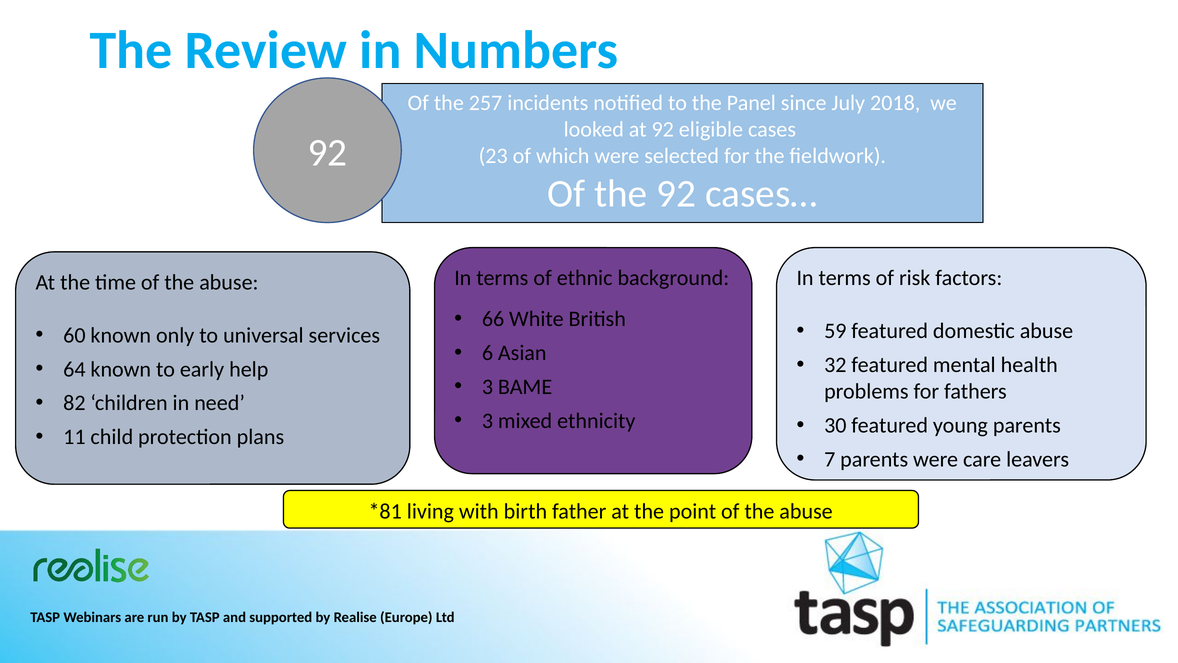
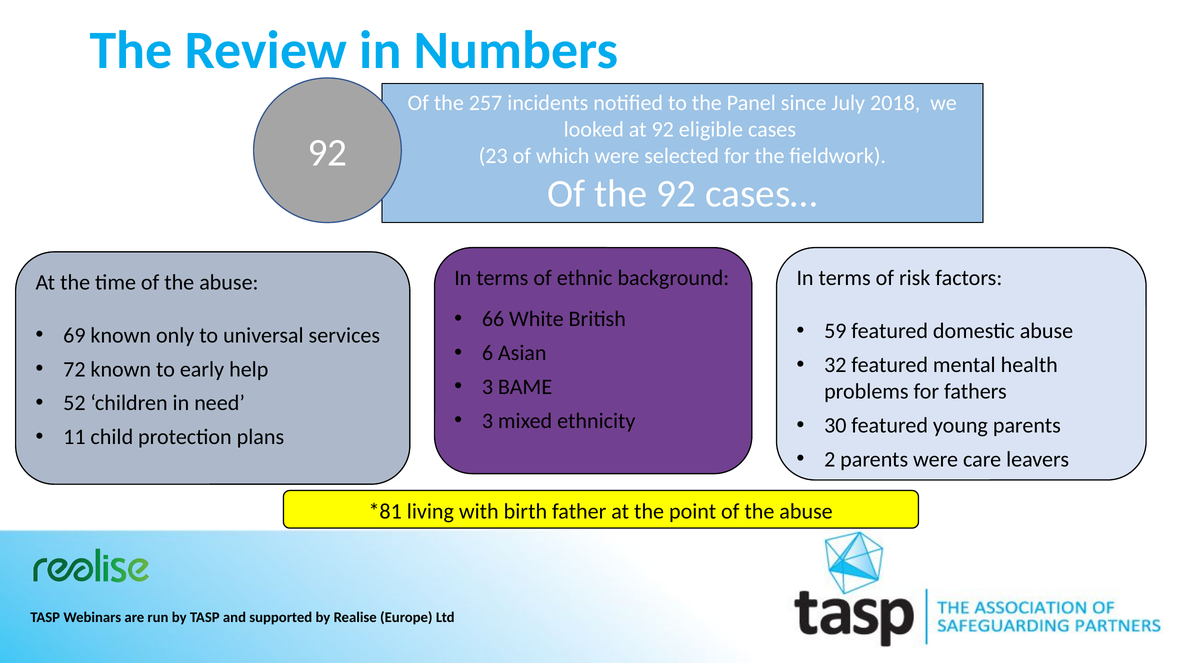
60: 60 -> 69 (74, 335)
64: 64 -> 72 (74, 369)
82: 82 -> 52 (74, 403)
7: 7 -> 2 (830, 459)
